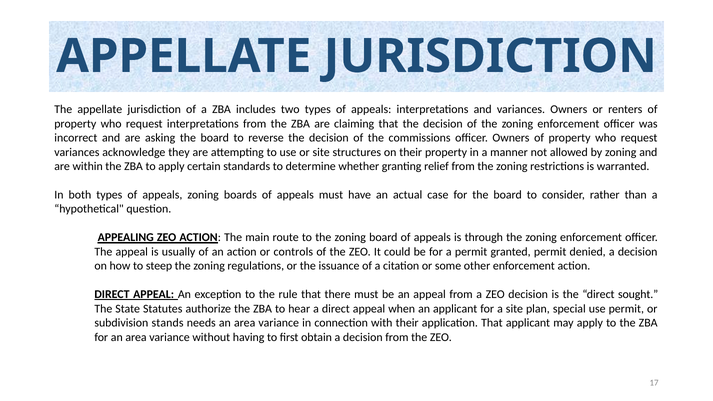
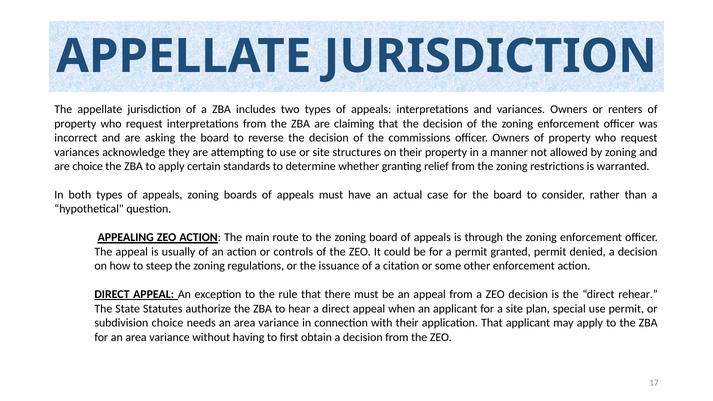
are within: within -> choice (88, 166)
sought: sought -> rehear (638, 294)
subdivision stands: stands -> choice (168, 323)
